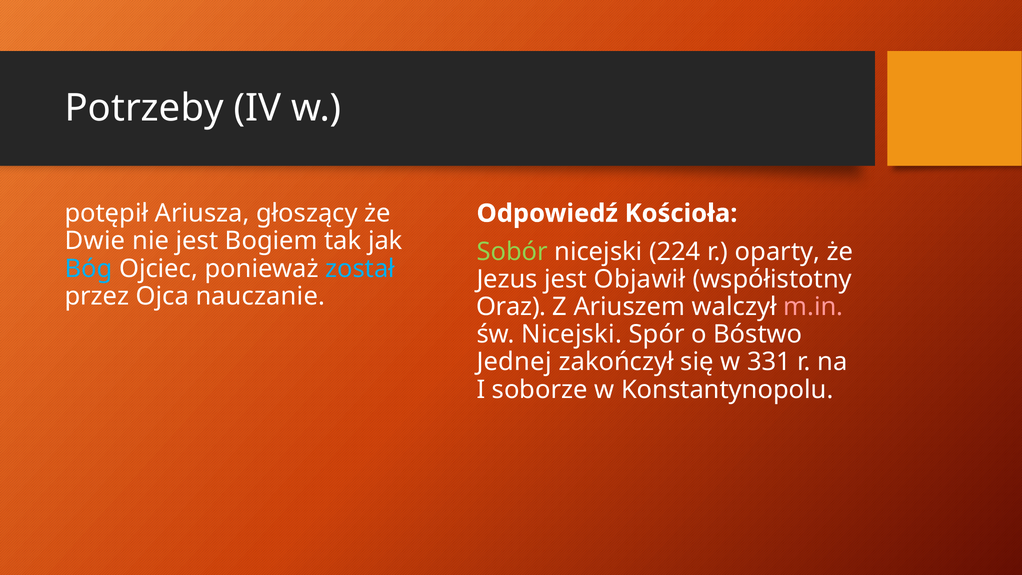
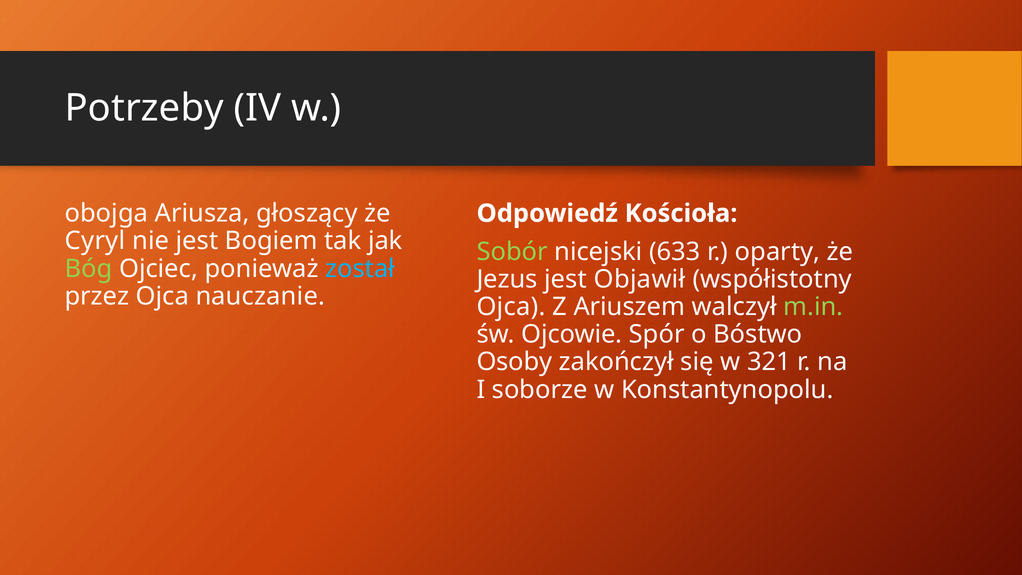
potępił: potępił -> obojga (106, 213)
Dwie: Dwie -> Cyryl (95, 241)
224: 224 -> 633 (675, 252)
Bóg colour: light blue -> light green (89, 269)
Oraz: Oraz -> Ojca (511, 307)
m.in colour: pink -> light green (813, 307)
św Nicejski: Nicejski -> Ojcowie (572, 334)
Jednej: Jednej -> Osoby (514, 362)
331: 331 -> 321 (769, 362)
